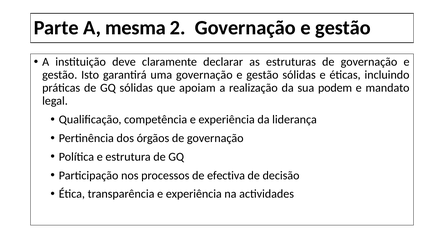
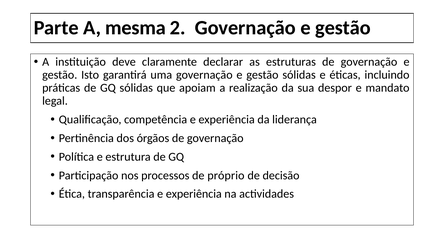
podem: podem -> despor (335, 88)
efectiva: efectiva -> próprio (226, 175)
